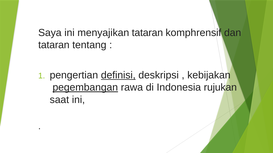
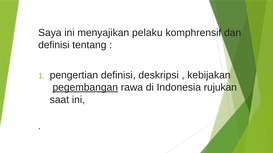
menyajikan tataran: tataran -> pelaku (147, 33)
tataran: tataran -> definisi (54, 45)
definisi underline: present -> none (118, 75)
